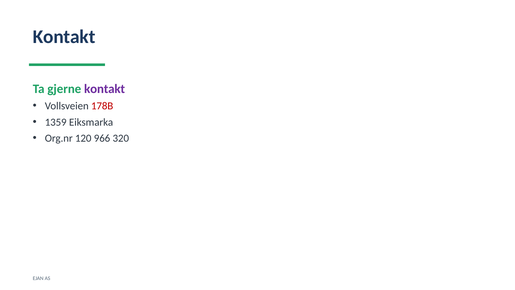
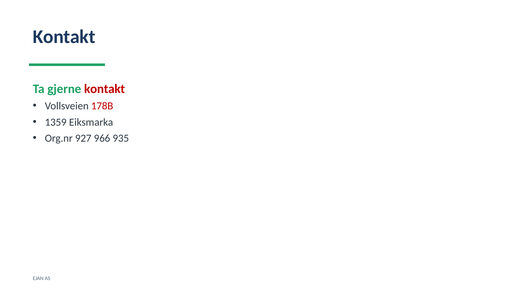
kontakt colour: purple -> red (105, 89)
120: 120 -> 927 (83, 138)
320: 320 -> 935 (121, 138)
